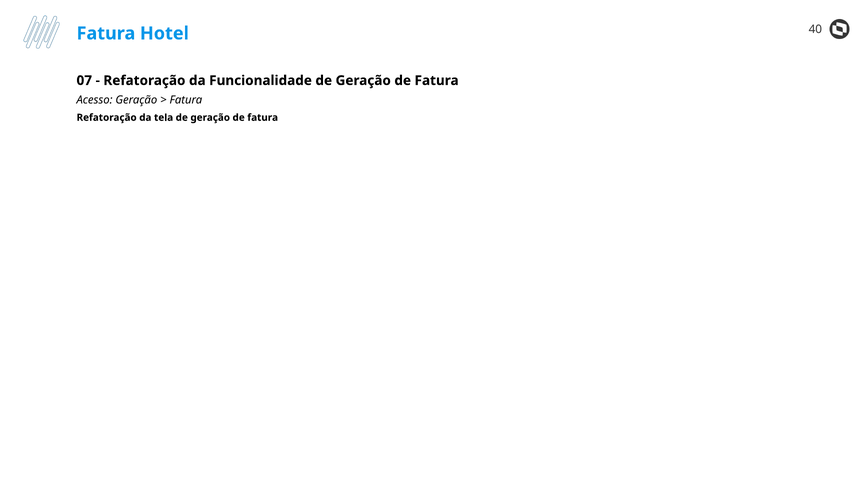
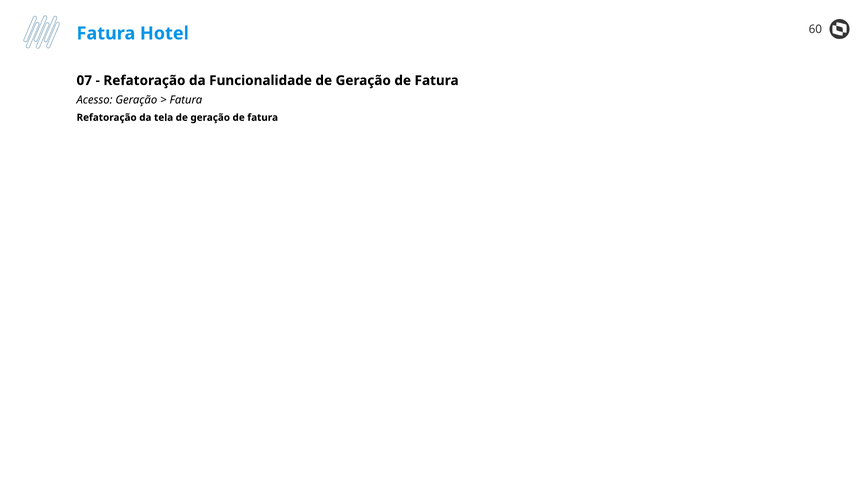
40: 40 -> 60 (815, 29)
